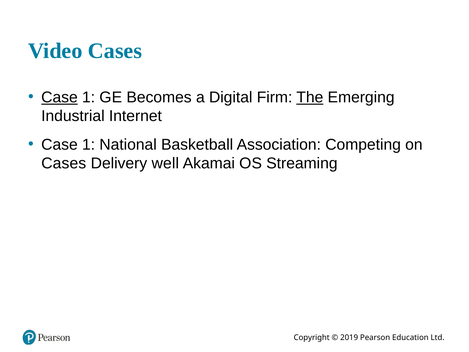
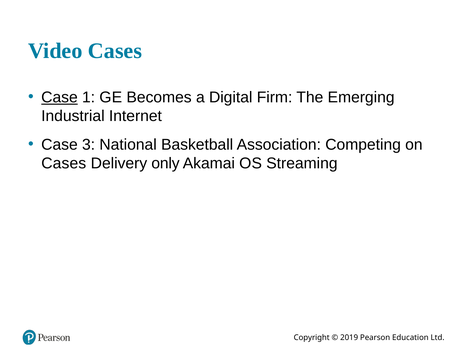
The underline: present -> none (310, 97)
1: 1 -> 3 (89, 145)
well: well -> only (165, 163)
